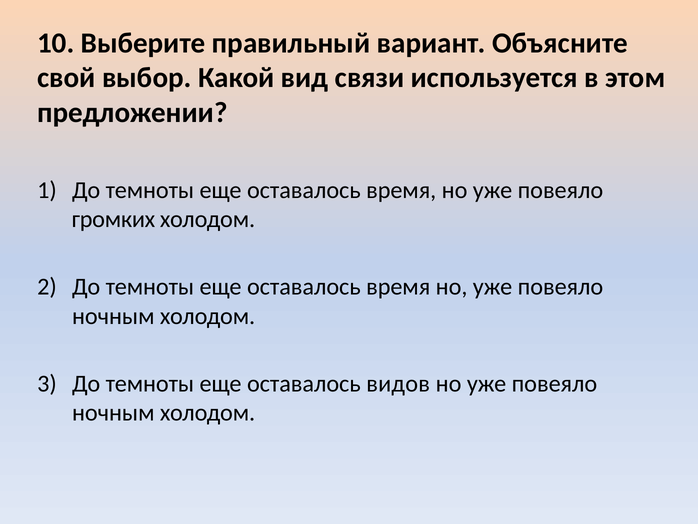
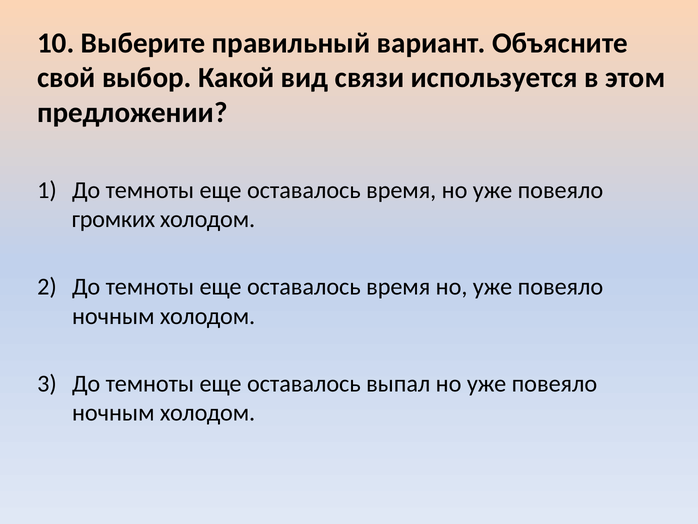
видов: видов -> выпал (398, 383)
